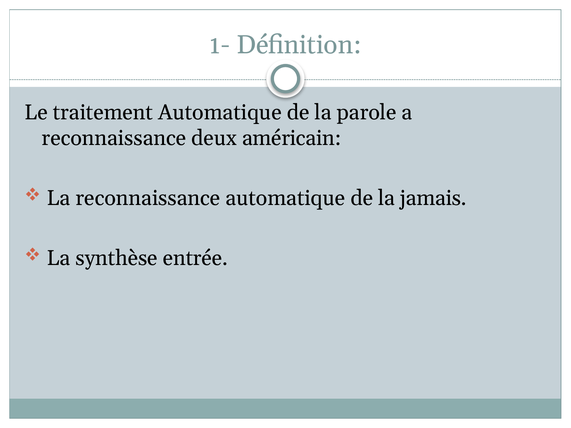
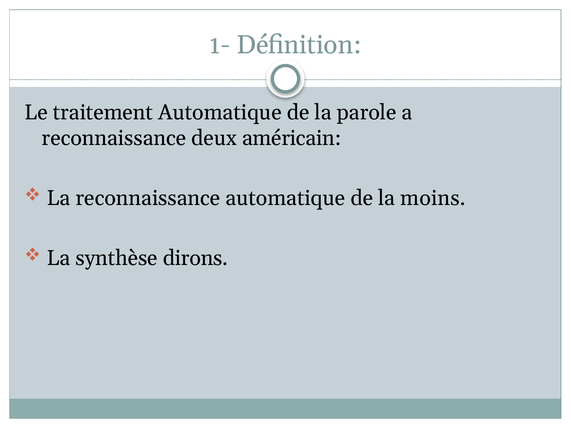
jamais: jamais -> moins (433, 198)
entrée: entrée -> dirons (195, 258)
